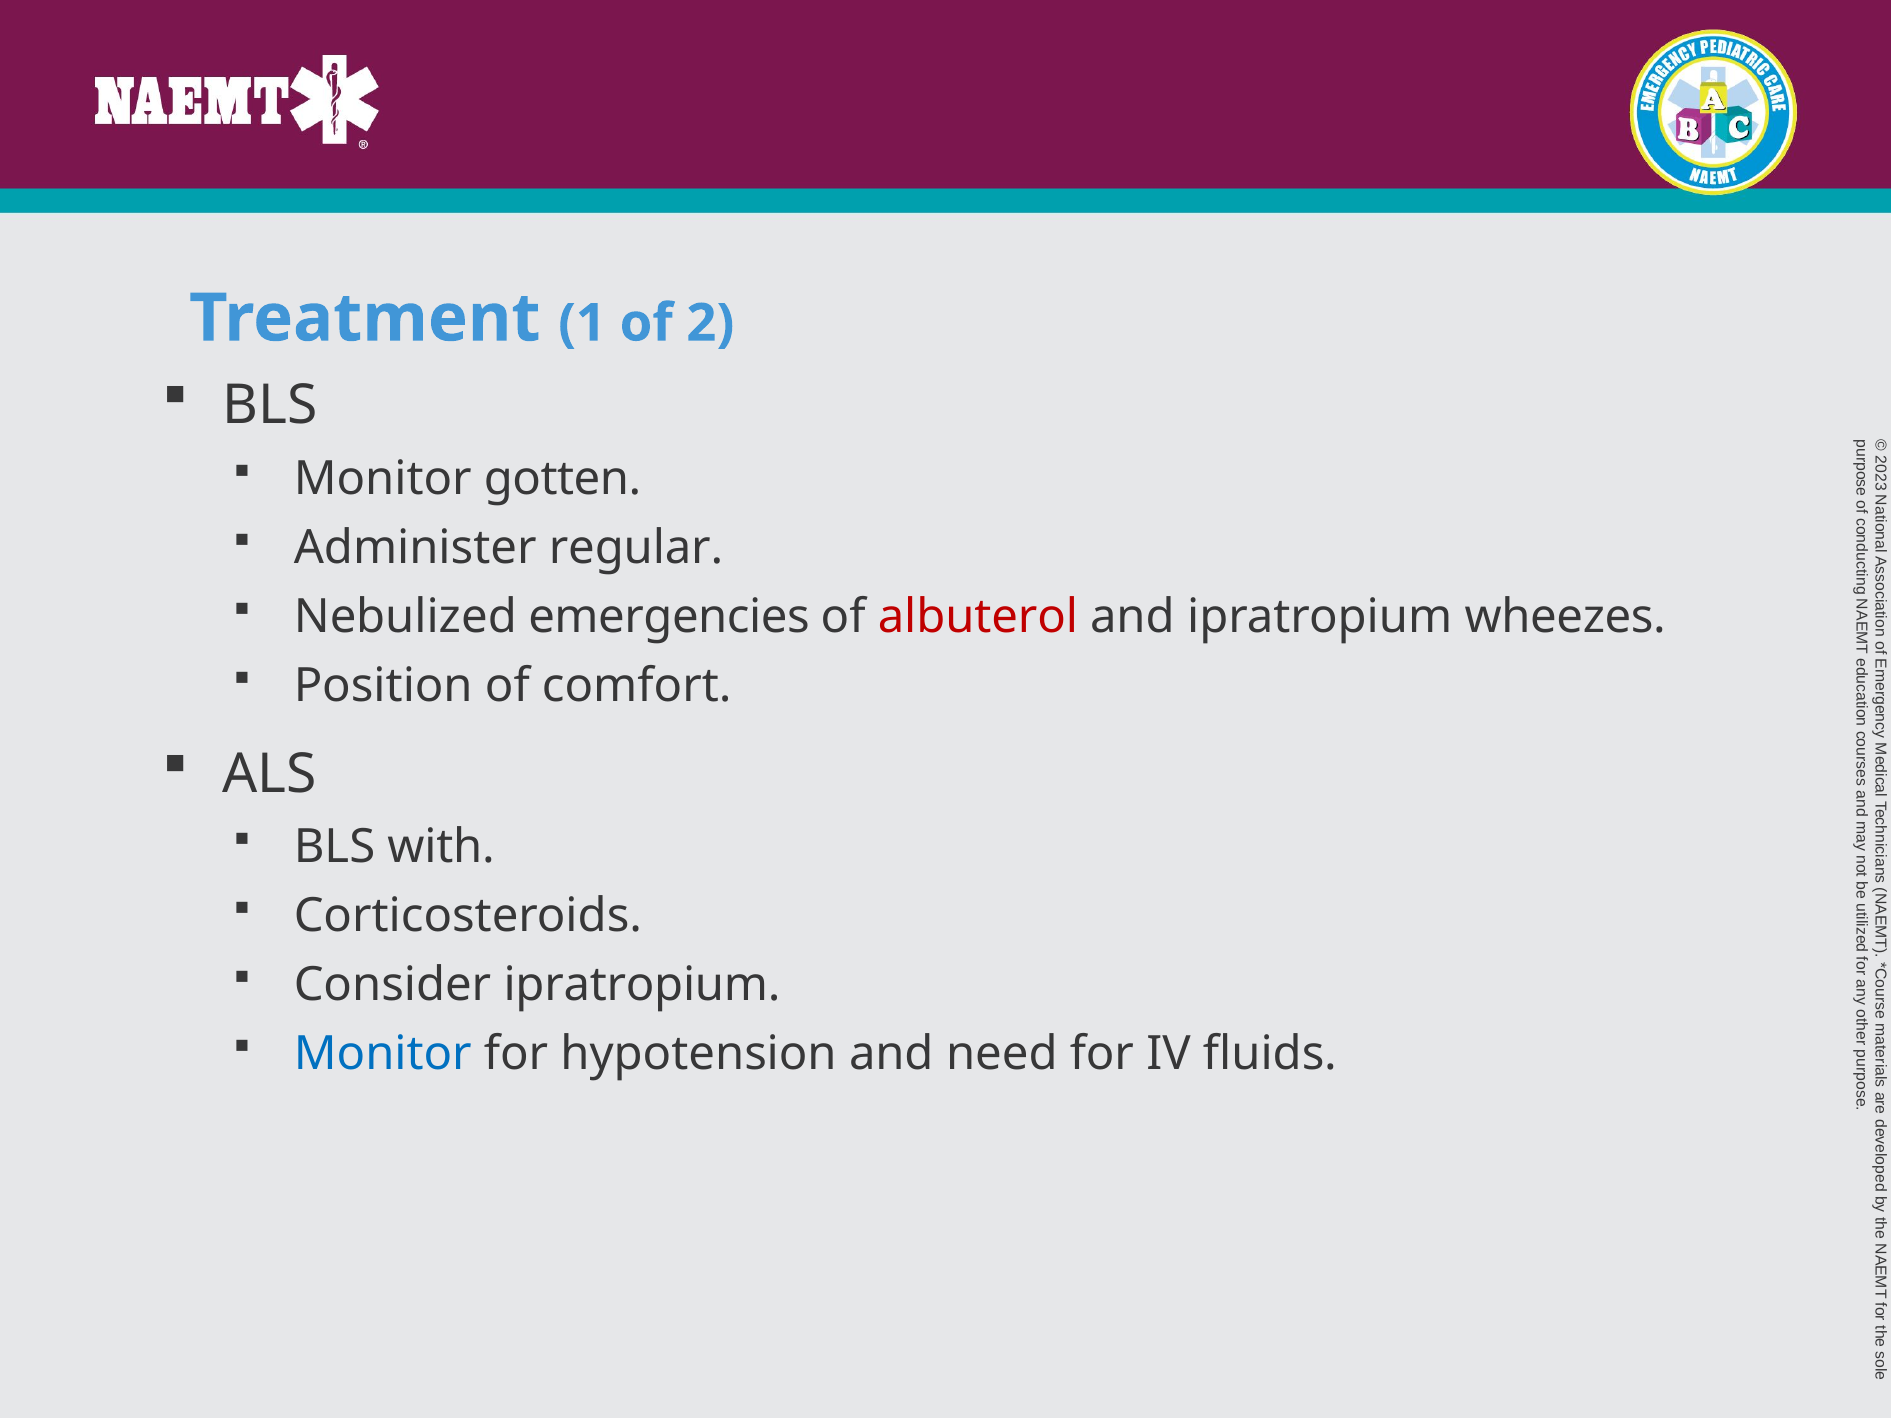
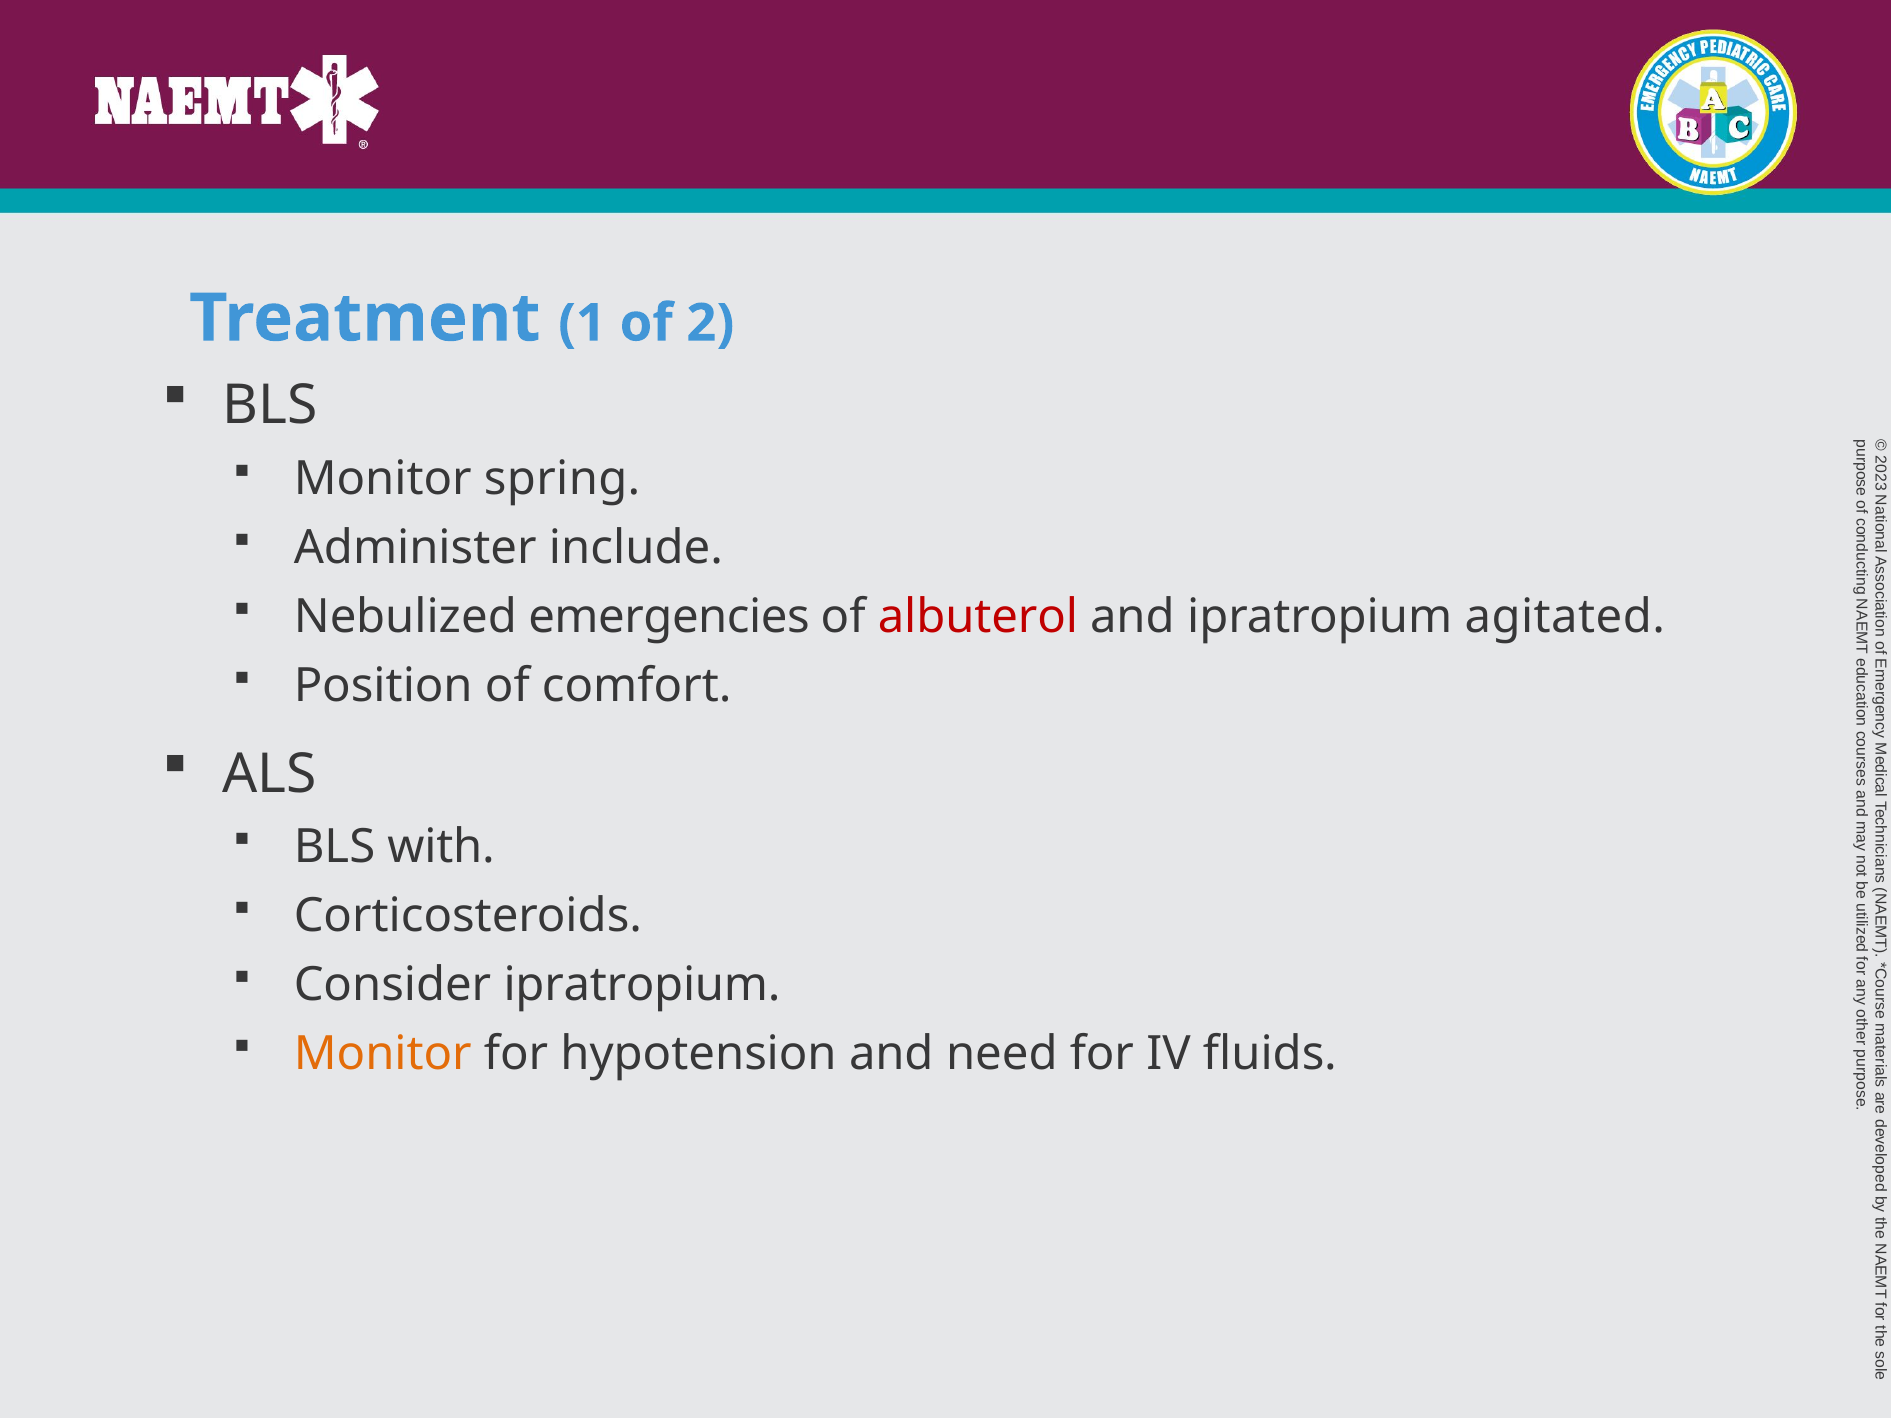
gotten: gotten -> spring (562, 479)
regular: regular -> include (636, 548)
wheezes: wheezes -> agitated (1565, 617)
Monitor colour: blue -> orange (383, 1054)
